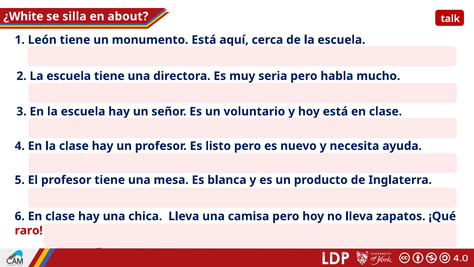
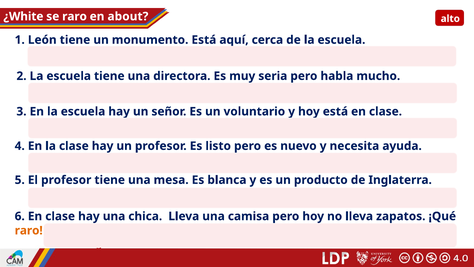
se silla: silla -> raro (75, 16)
talk: talk -> alto (450, 19)
raro colour: red -> orange (29, 230)
